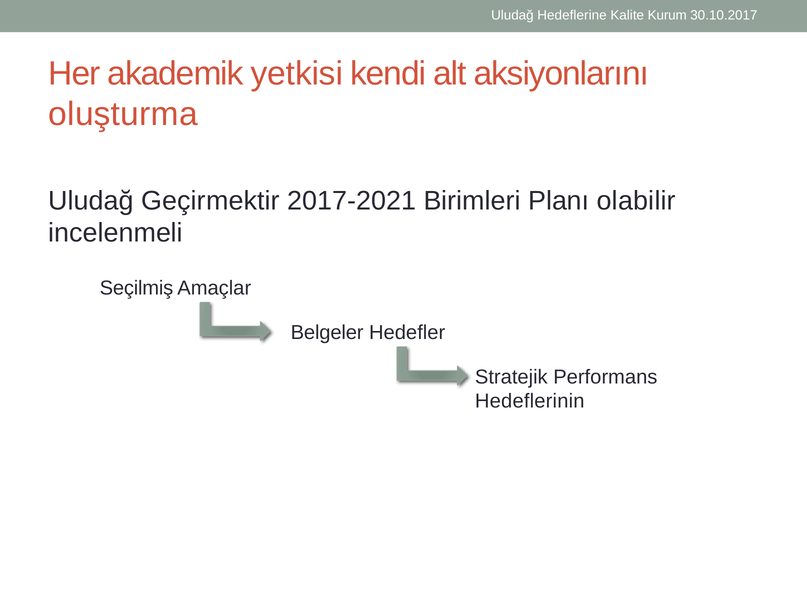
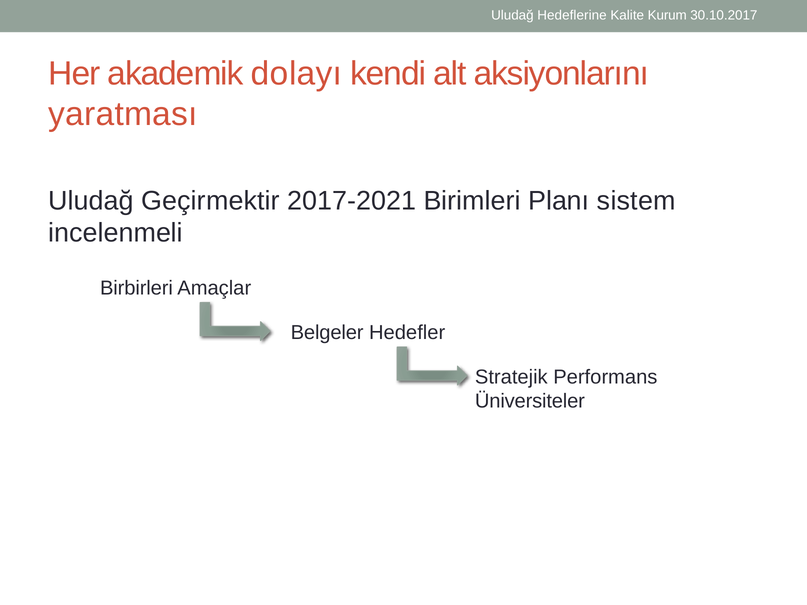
yetkisi: yetkisi -> dolayı (297, 74)
oluşturma: oluşturma -> yaratması (123, 114)
olabilir: olabilir -> sistem (636, 201)
Seçilmiş: Seçilmiş -> Birbirleri (136, 288)
Hedeflerinin: Hedeflerinin -> Üniversiteler (530, 401)
